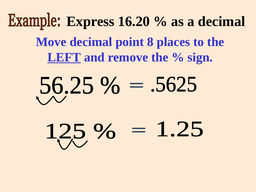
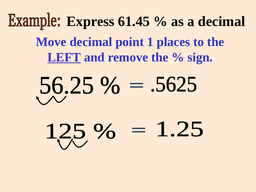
16.20: 16.20 -> 61.45 (134, 21)
8: 8 -> 1 (150, 42)
